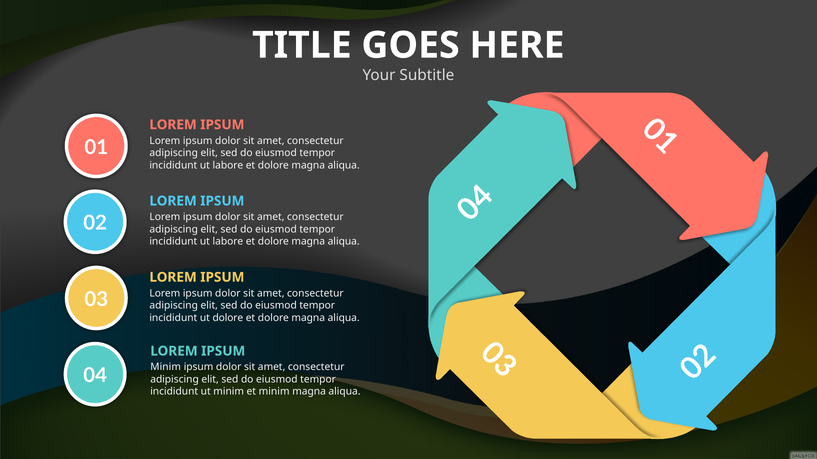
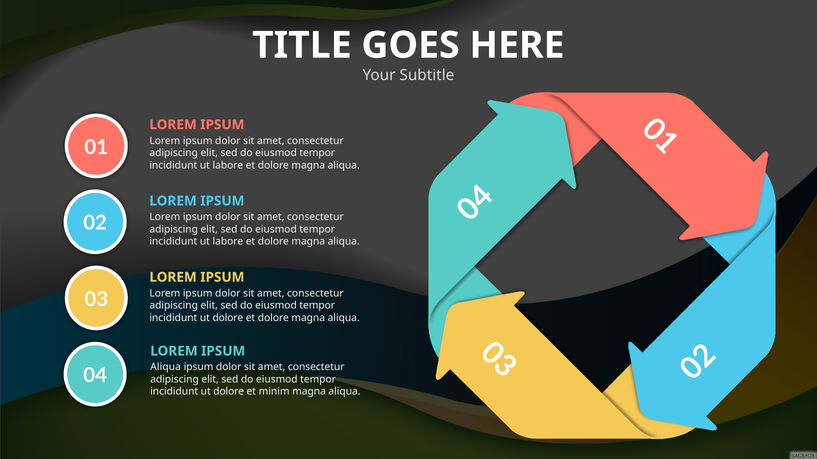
Minim: Minim -> Aliqua (166, 368)
minim: minim -> dolore (229, 392)
